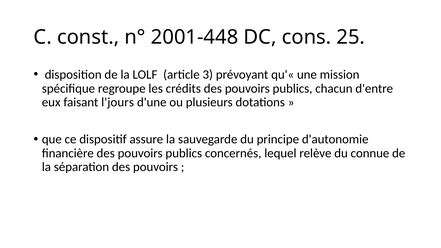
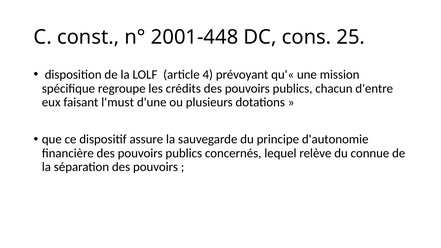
3: 3 -> 4 (208, 75)
l'jours: l'jours -> l'must (118, 102)
